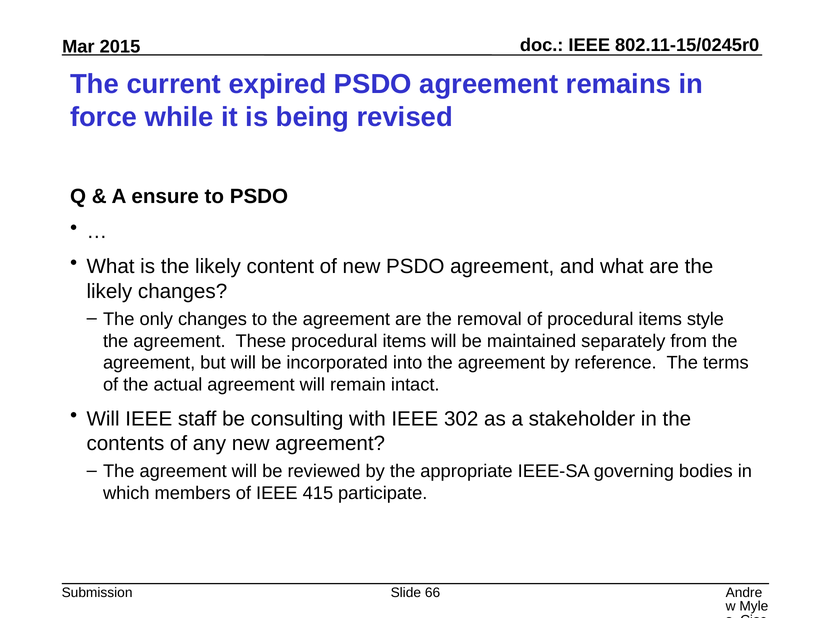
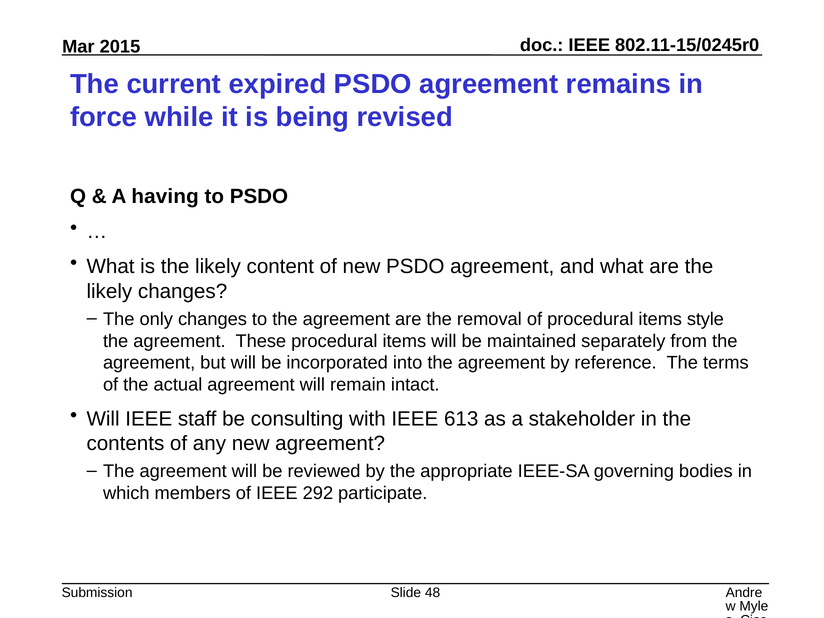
ensure: ensure -> having (165, 196)
302: 302 -> 613 (461, 419)
415: 415 -> 292 (318, 493)
66: 66 -> 48 (433, 593)
